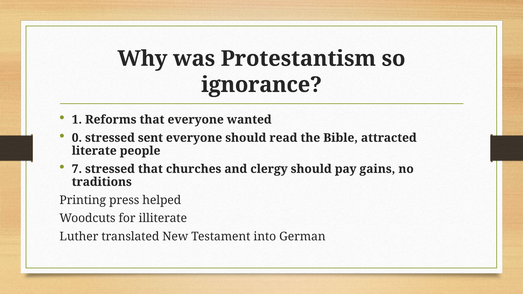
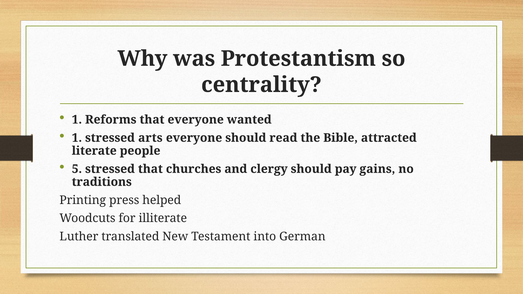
ignorance: ignorance -> centrality (261, 85)
0: 0 -> 1 (77, 138)
sent: sent -> arts (150, 138)
7: 7 -> 5 (77, 169)
